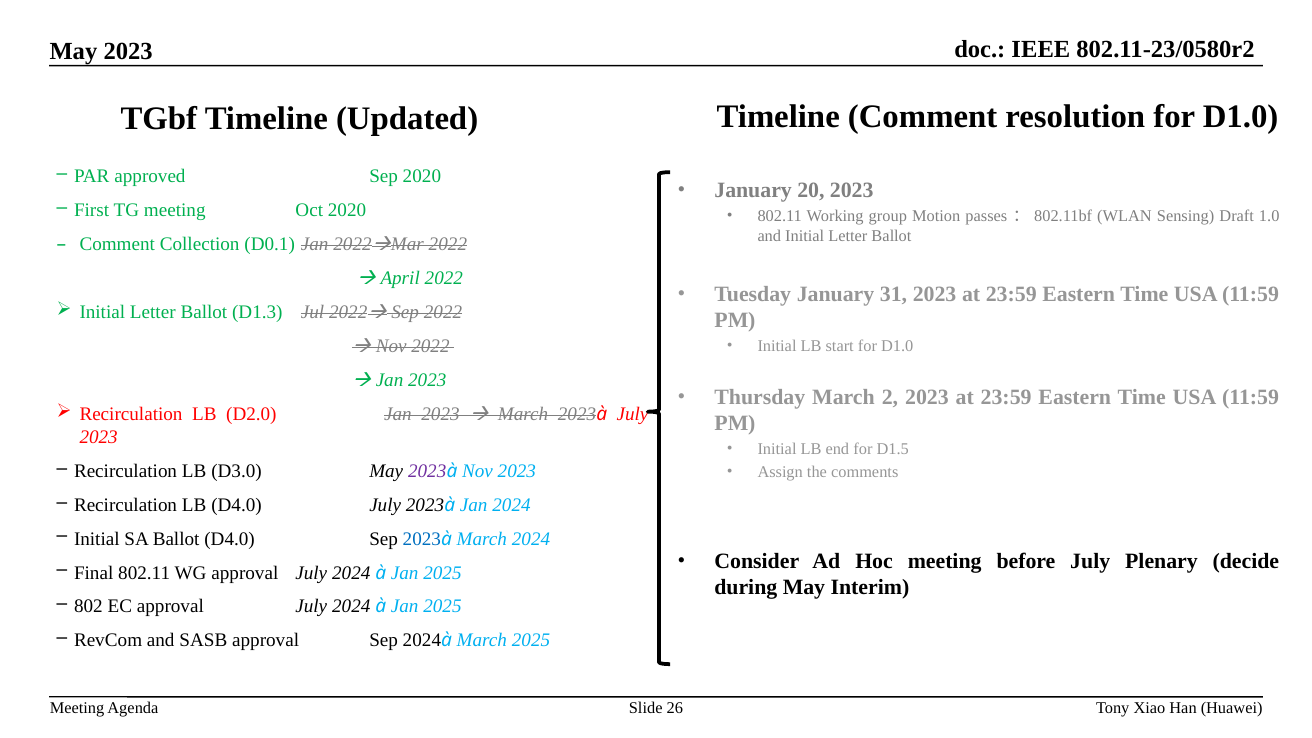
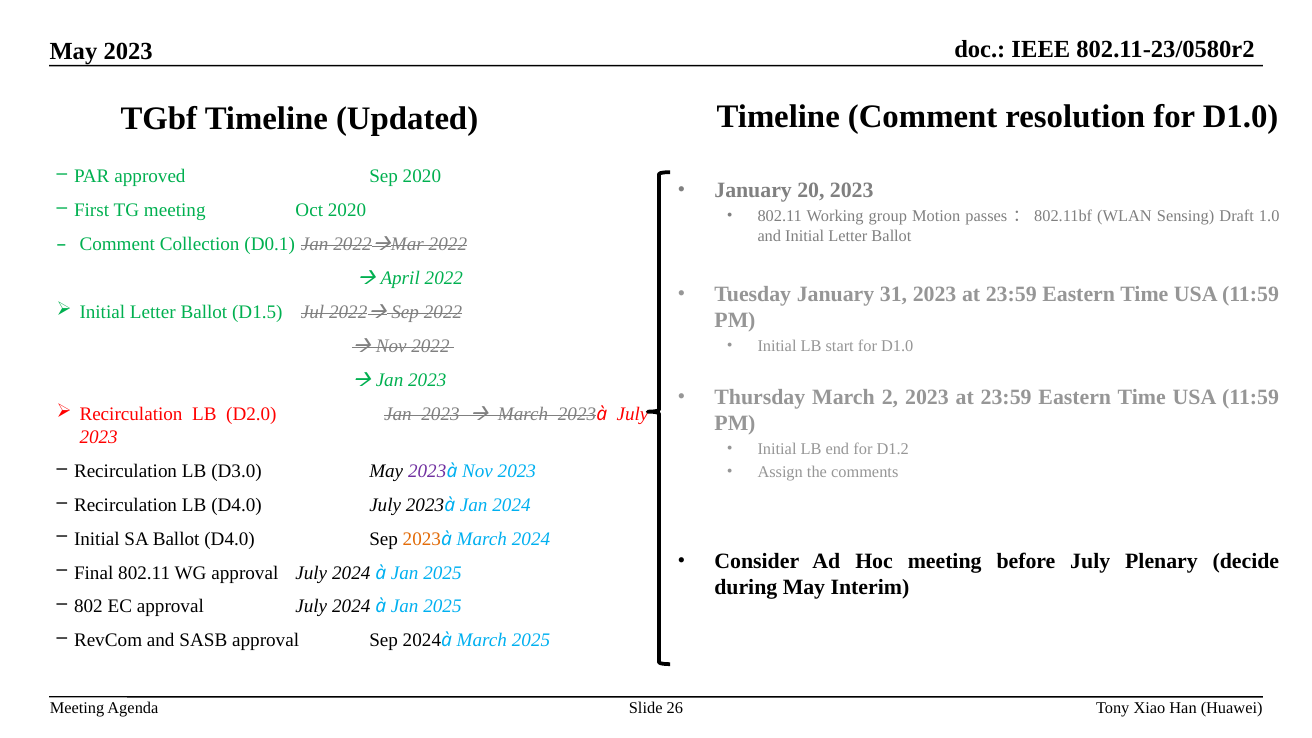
D1.3: D1.3 -> D1.5 (257, 312)
D1.5: D1.5 -> D1.2 (893, 449)
2023 colour: blue -> orange (422, 539)
